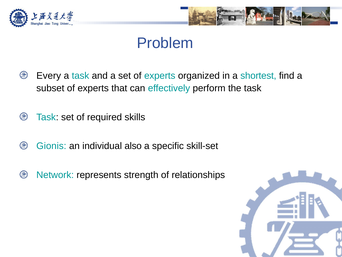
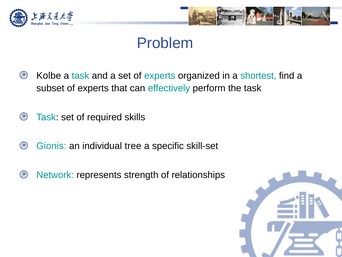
Every: Every -> Kolbe (49, 76)
also: also -> tree (133, 146)
